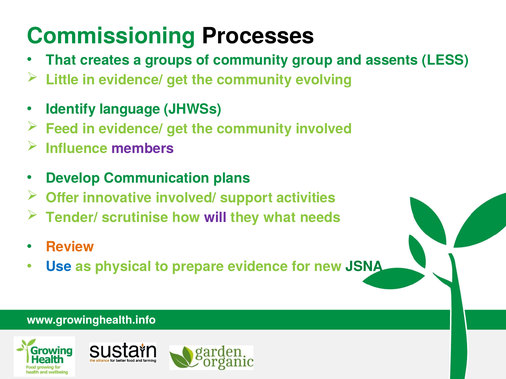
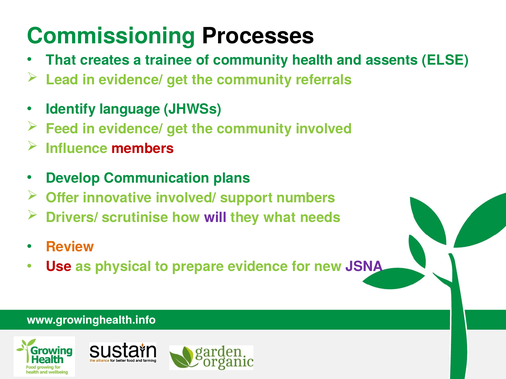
groups: groups -> trainee (169, 60)
group: group -> health (313, 60)
LESS: LESS -> ELSE (445, 60)
Little: Little -> Lead (62, 80)
evolving: evolving -> referrals (324, 80)
members colour: purple -> red (143, 149)
activities: activities -> numbers (306, 198)
Tender/: Tender/ -> Drivers/ (72, 218)
Use colour: blue -> red (59, 267)
JSNA colour: green -> purple (364, 267)
